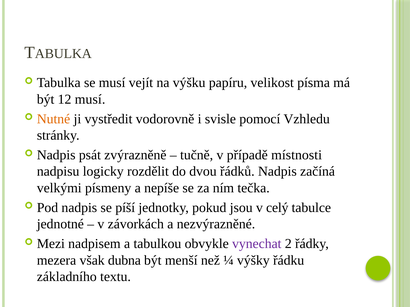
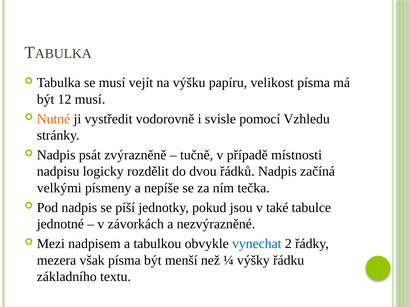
celý: celý -> také (277, 208)
vynechat colour: purple -> blue (257, 244)
však dubna: dubna -> písma (124, 261)
